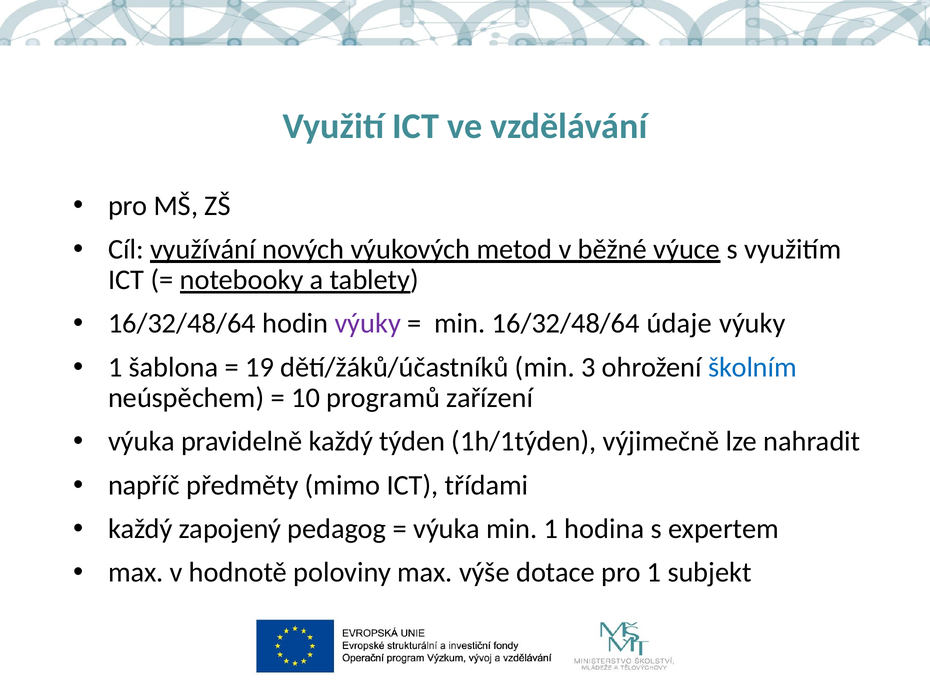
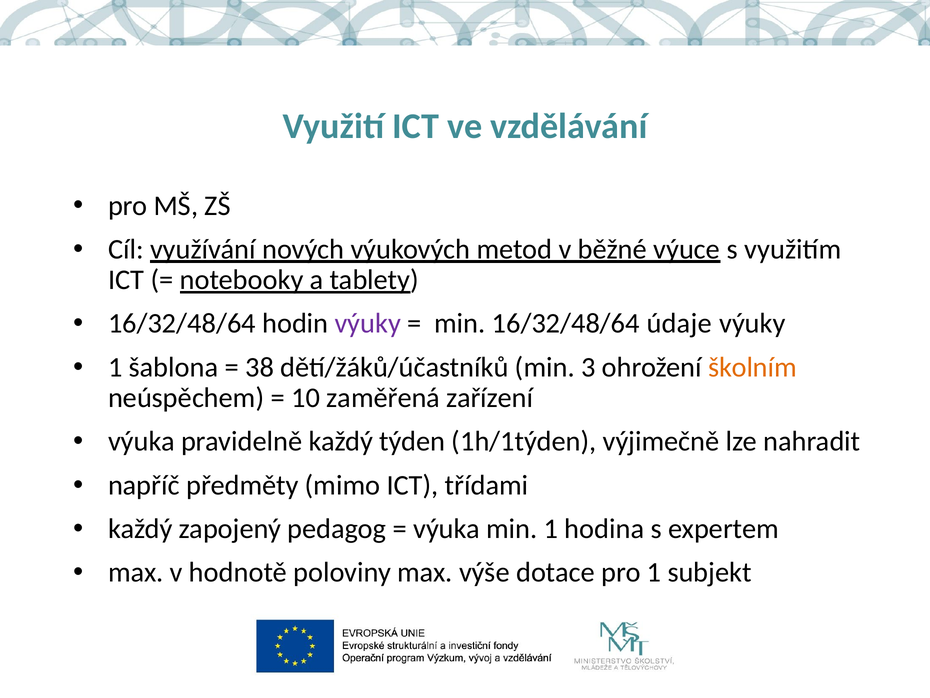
19: 19 -> 38 (260, 367)
školním colour: blue -> orange (752, 367)
programů: programů -> zaměřená (383, 398)
